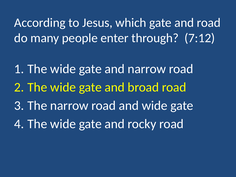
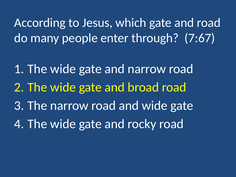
7:12: 7:12 -> 7:67 (200, 38)
